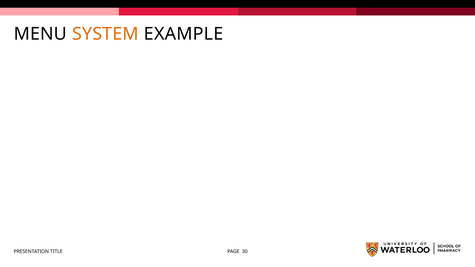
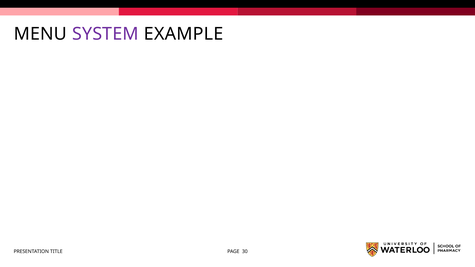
SYSTEM colour: orange -> purple (105, 34)
